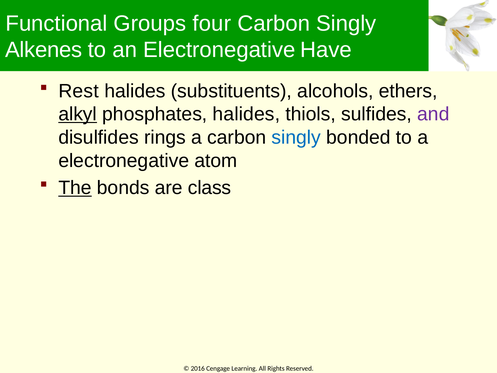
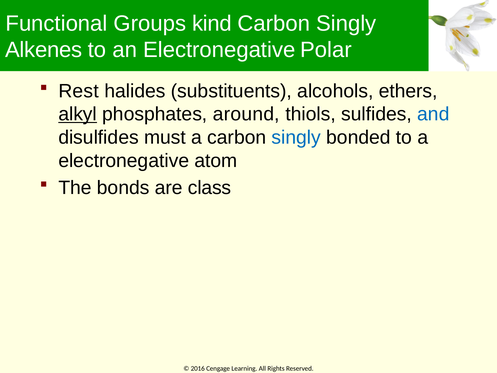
four: four -> kind (212, 23)
Have: Have -> Polar (326, 50)
phosphates halides: halides -> around (246, 114)
and colour: purple -> blue (433, 114)
rings: rings -> must (165, 137)
The underline: present -> none (75, 188)
